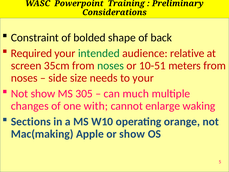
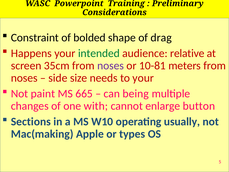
back: back -> drag (161, 38)
Required: Required -> Happens (31, 53)
noses colour: green -> purple (111, 66)
10-51: 10-51 -> 10-81 (152, 66)
Not show: show -> paint (43, 93)
305: 305 -> 665 (84, 93)
much: much -> being (136, 93)
waking: waking -> button (199, 106)
orange: orange -> usually (182, 121)
or show: show -> types (132, 134)
